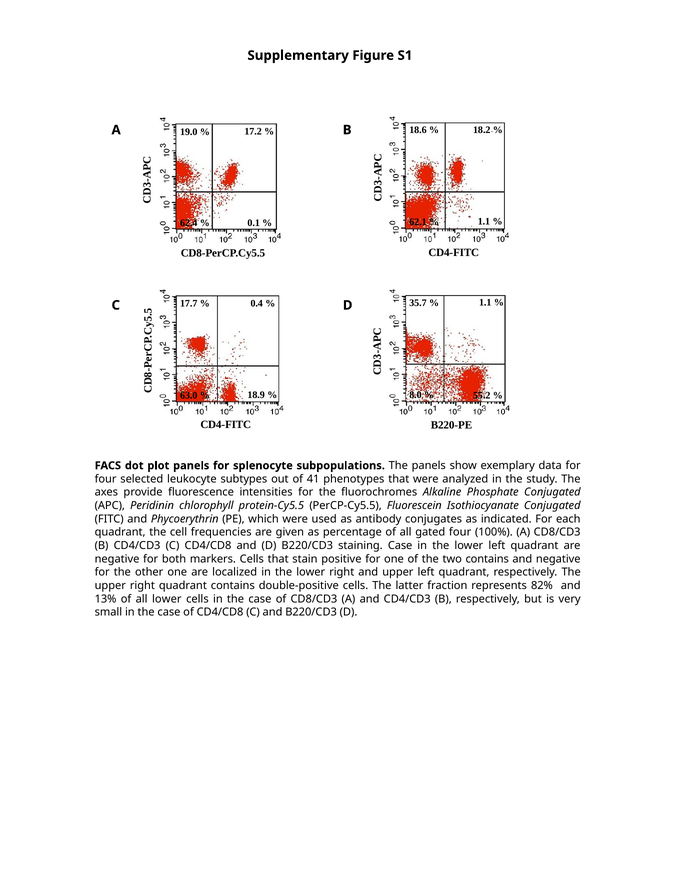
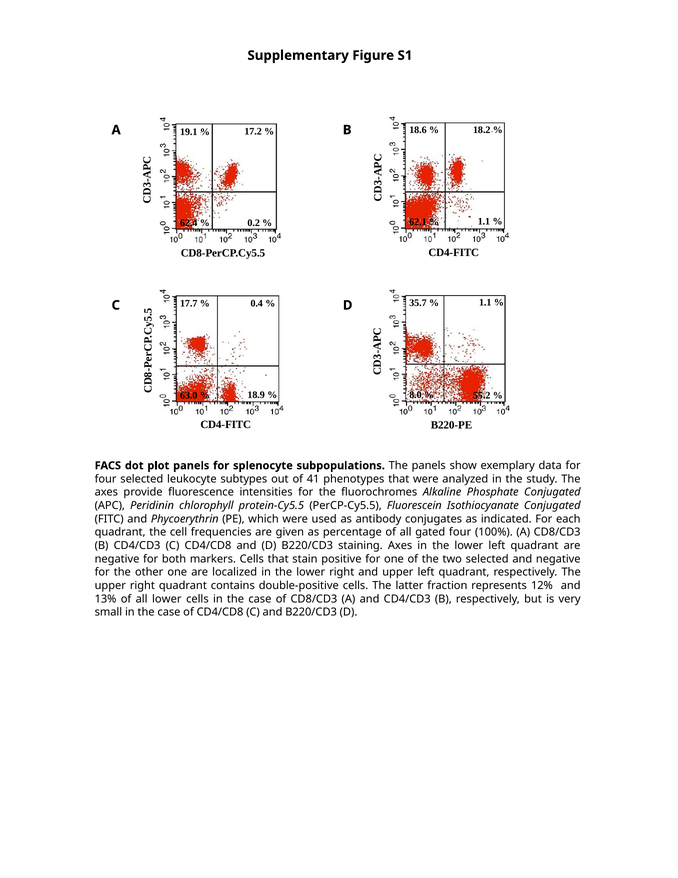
19.0: 19.0 -> 19.1 (189, 132)
0.1: 0.1 -> 0.2 (254, 223)
staining Case: Case -> Axes (400, 545)
two contains: contains -> selected (487, 558)
82%: 82% -> 12% (542, 585)
